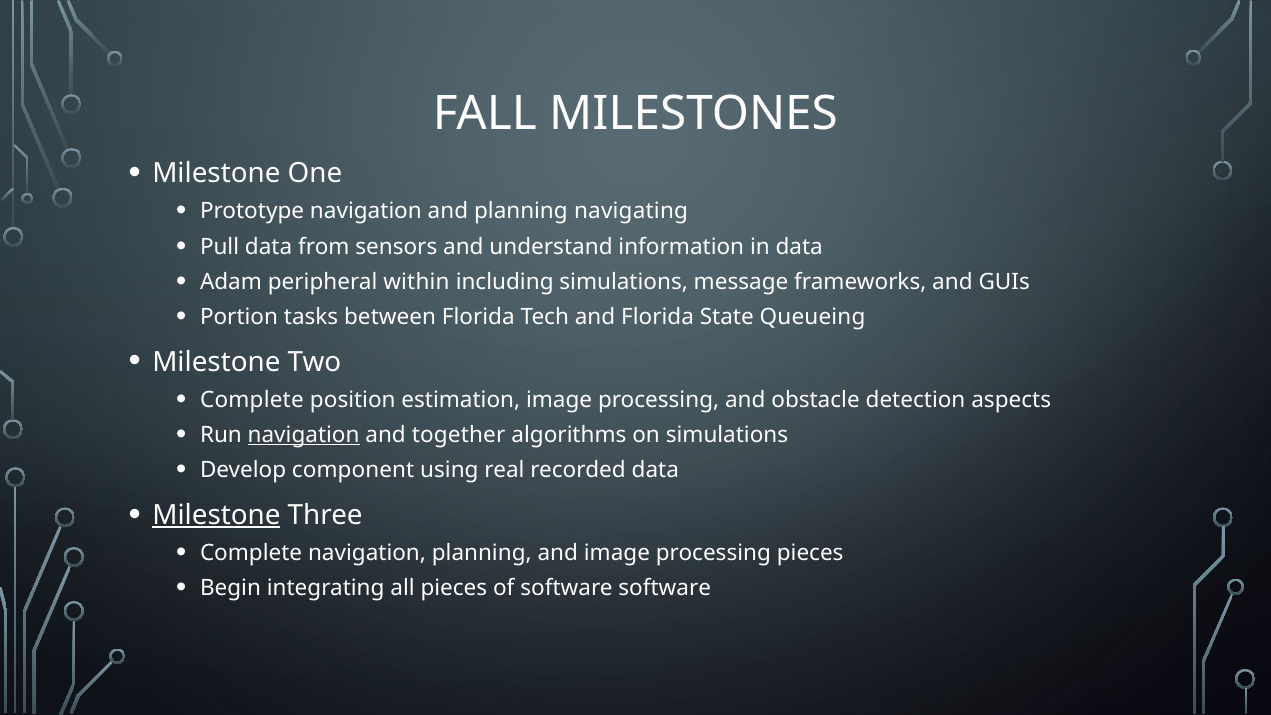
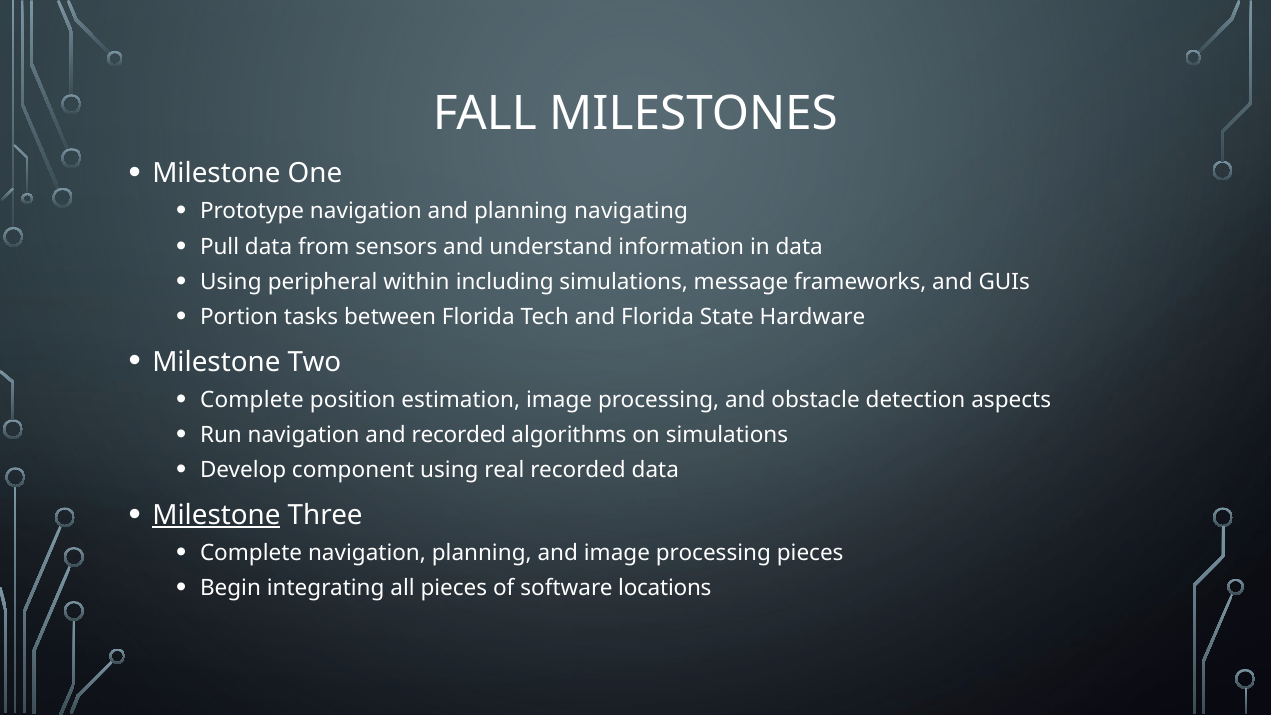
Adam: Adam -> Using (231, 282)
Queueing: Queueing -> Hardware (813, 317)
navigation underline: present -> none (304, 435)
and together: together -> recorded (459, 435)
software software: software -> locations (665, 588)
